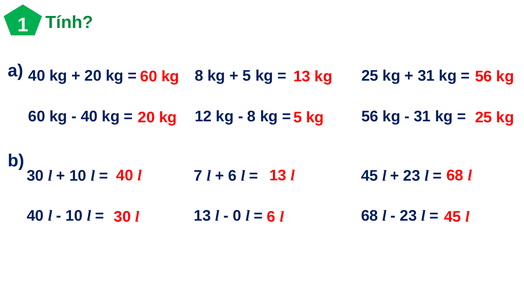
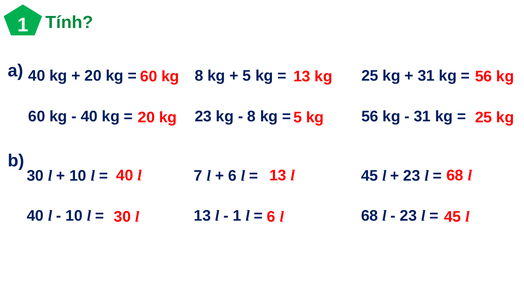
12: 12 -> 23 (203, 116)
0: 0 -> 1 (237, 215)
